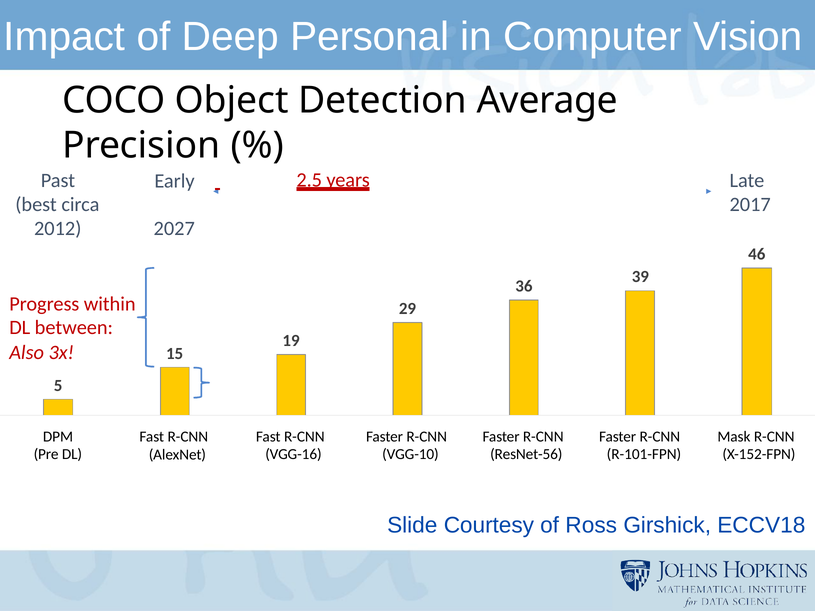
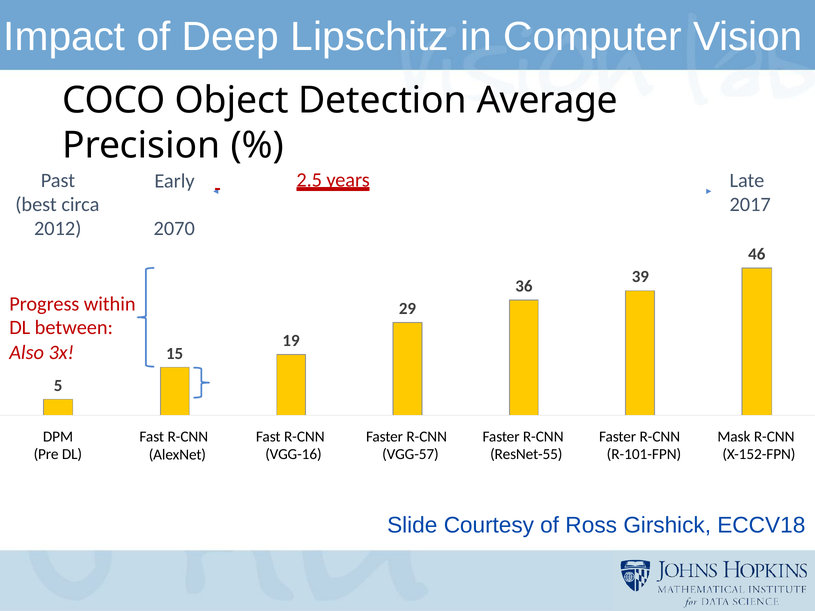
Personal: Personal -> Lipschitz (370, 37)
2027: 2027 -> 2070 (174, 228)
VGG-10: VGG-10 -> VGG-57 (410, 455)
ResNet-56: ResNet-56 -> ResNet-55 (526, 455)
